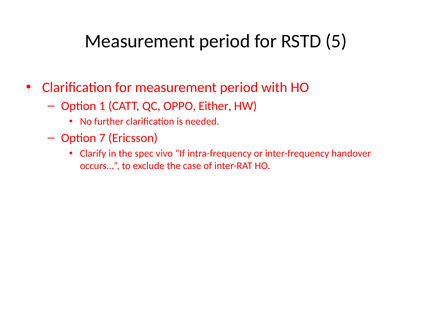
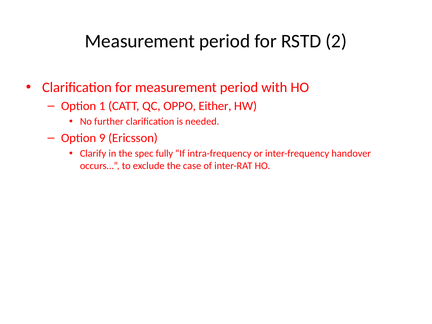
5: 5 -> 2 (336, 41)
7: 7 -> 9 (102, 138)
vivo: vivo -> fully (164, 154)
